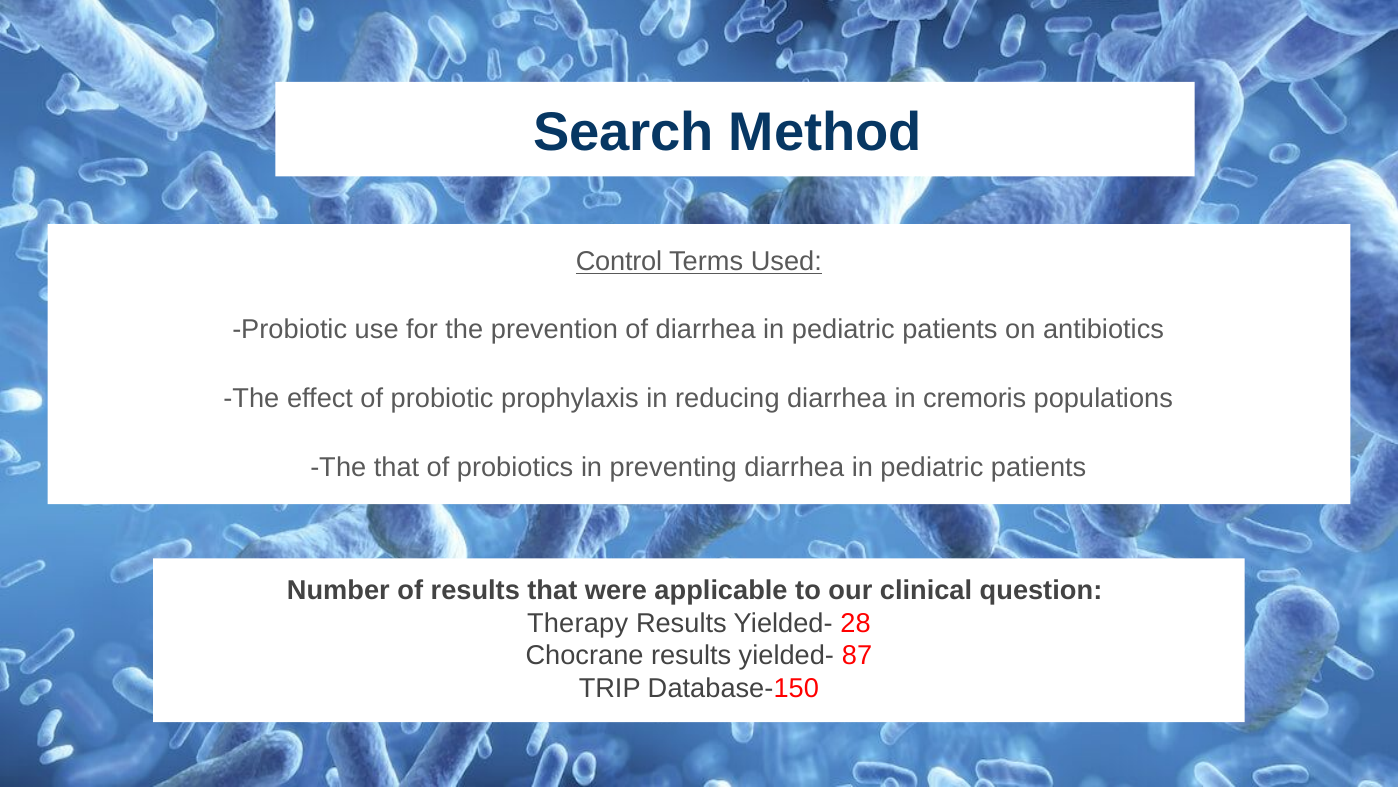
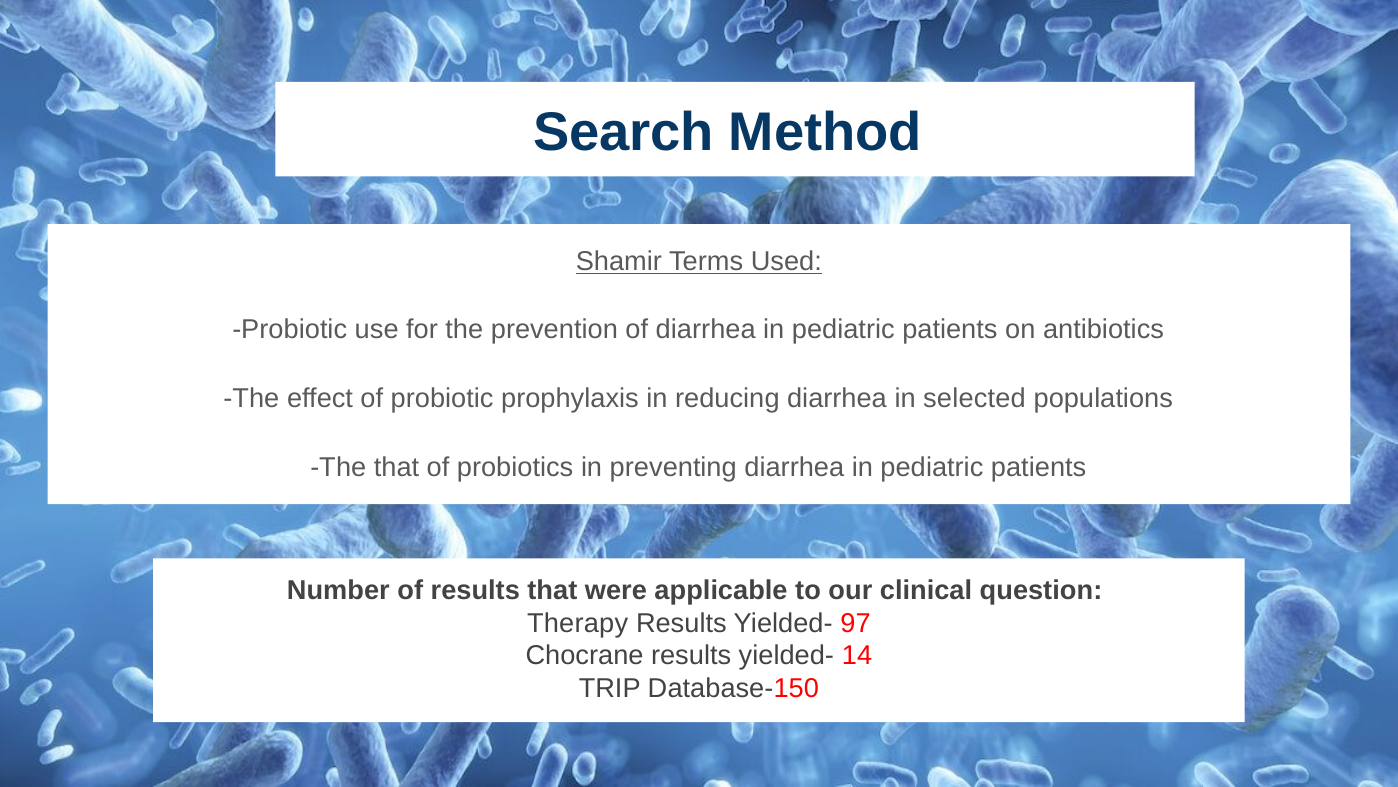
Control: Control -> Shamir (619, 261)
cremoris: cremoris -> selected (974, 398)
28: 28 -> 97 (856, 623)
87: 87 -> 14 (857, 655)
